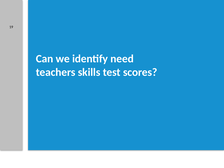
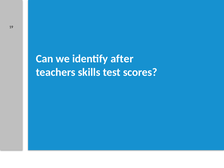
need: need -> after (122, 59)
